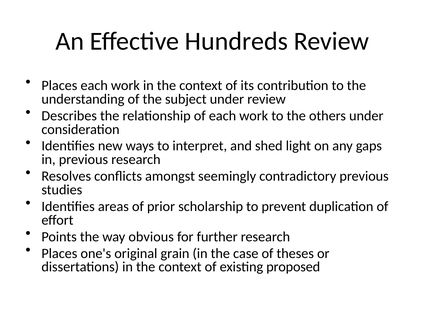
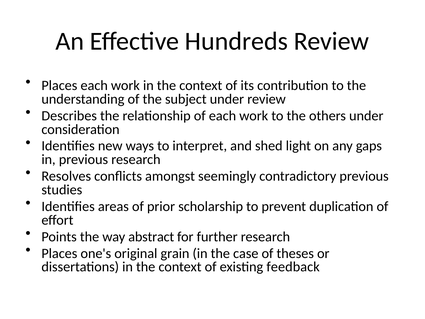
obvious: obvious -> abstract (151, 237)
proposed: proposed -> feedback (293, 267)
